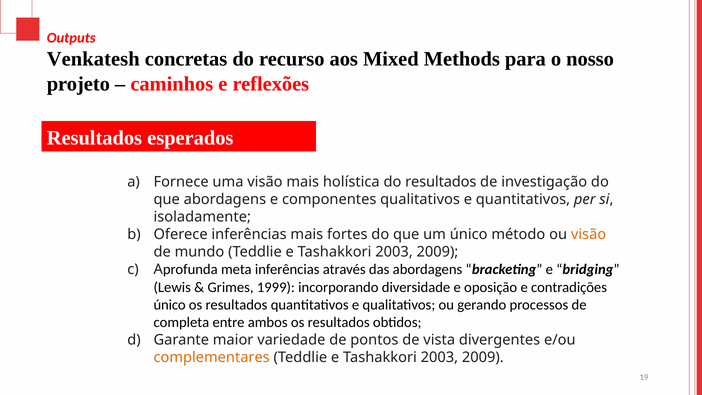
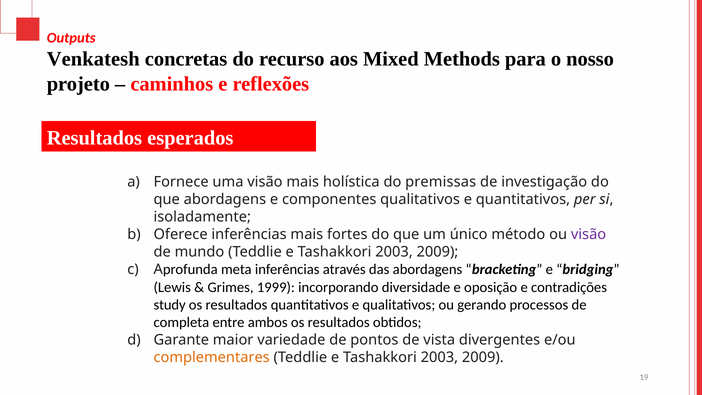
do resultados: resultados -> premissas (441, 182)
visão colour: orange -> purple (589, 234)
único: único -> study (170, 305)
